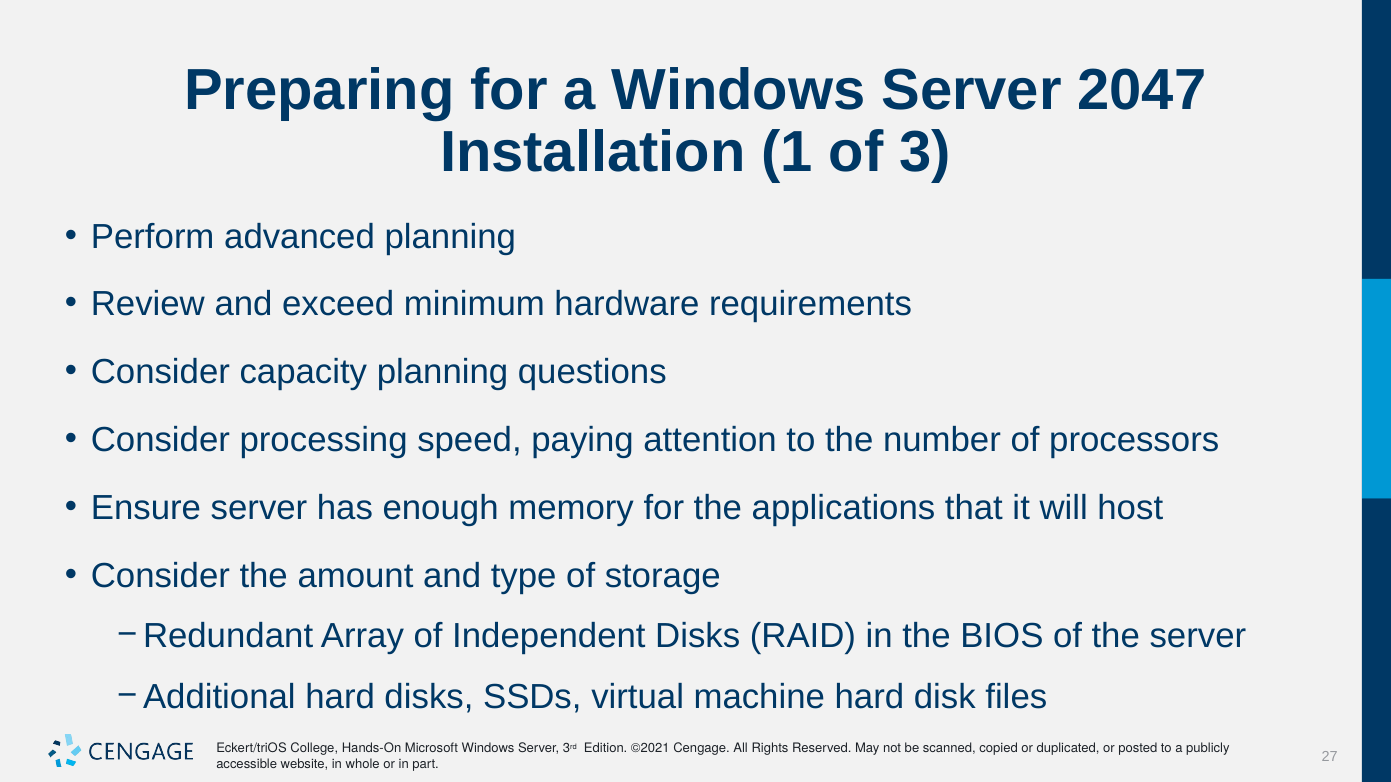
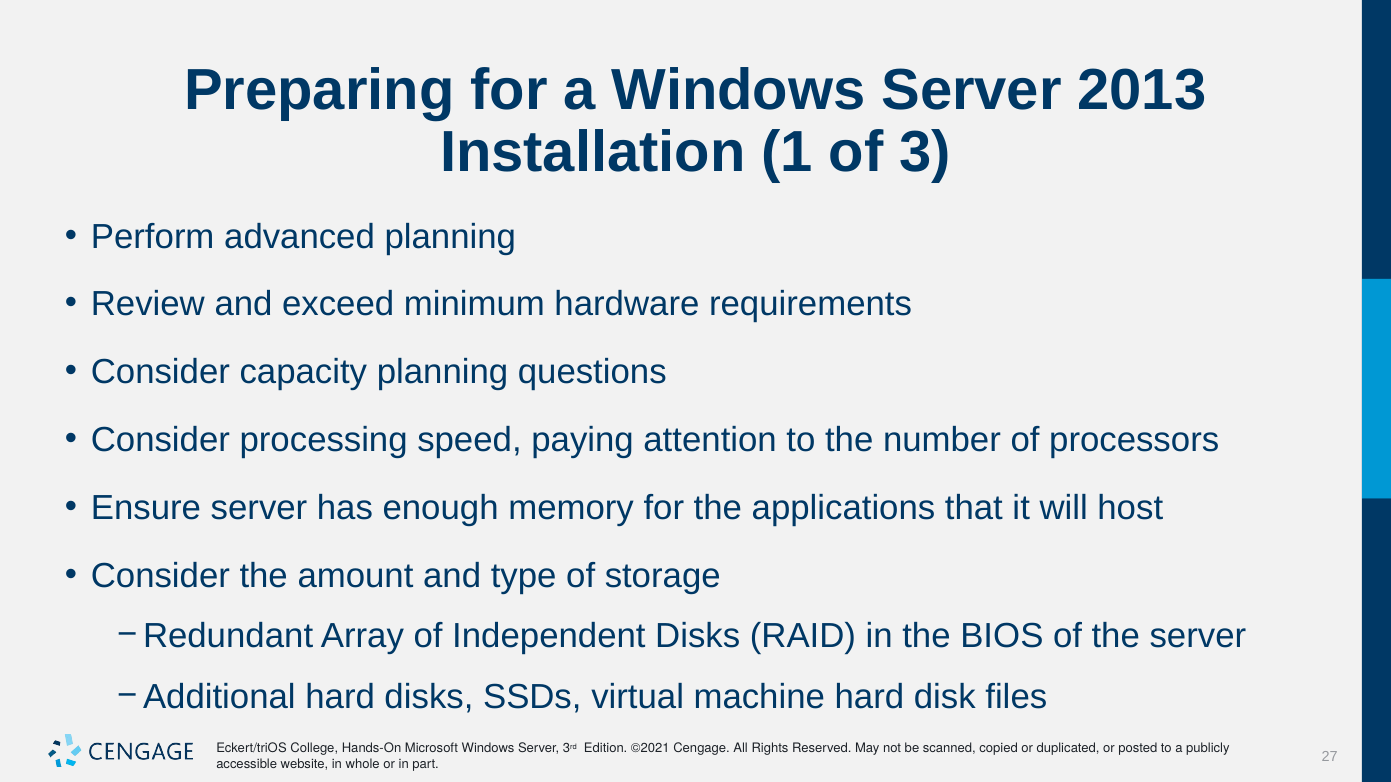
2047: 2047 -> 2013 (1142, 90)
